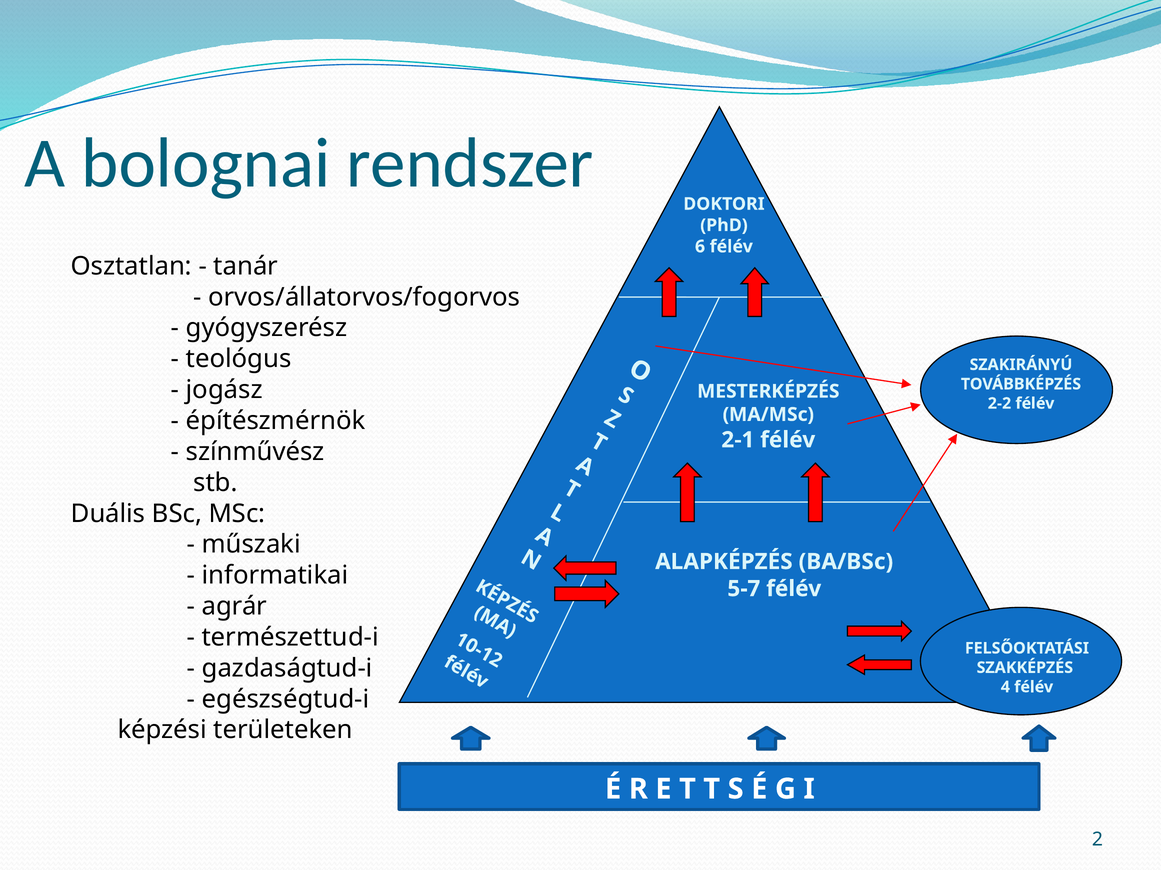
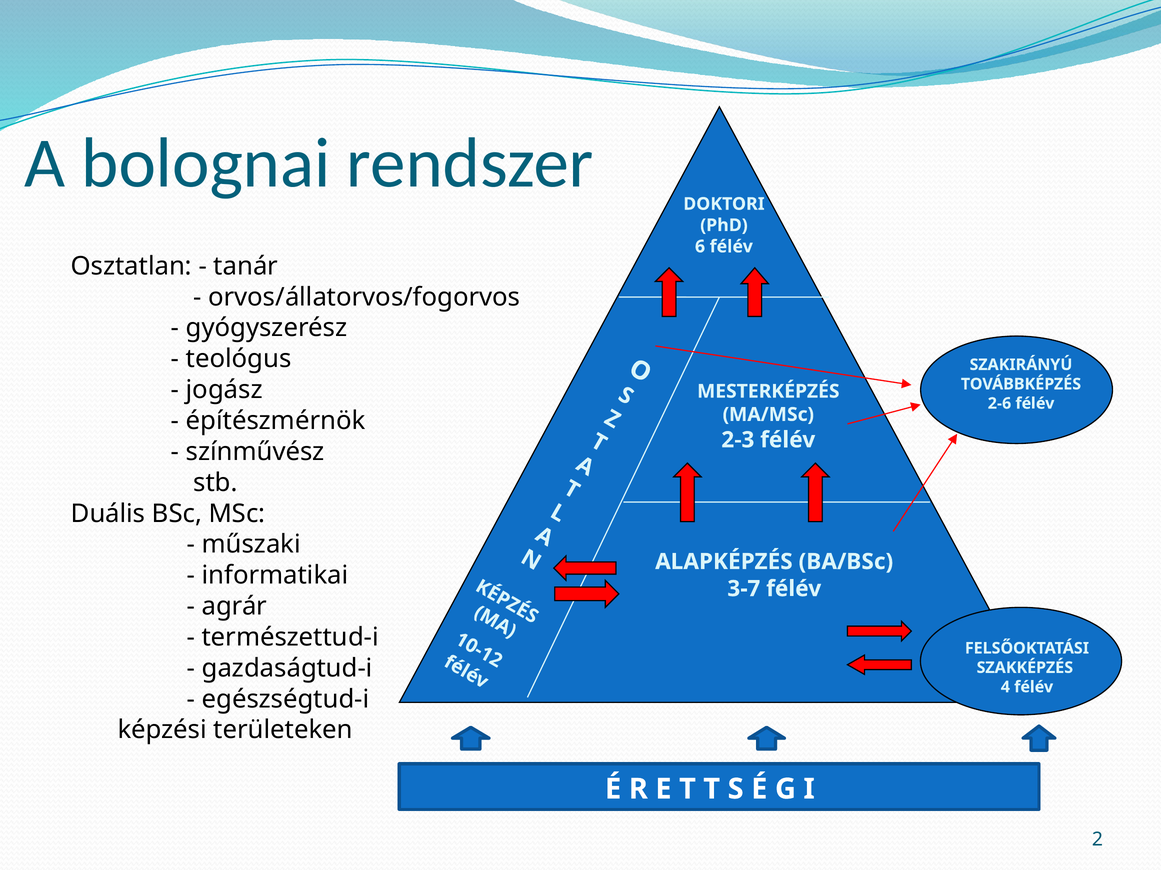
2-2: 2-2 -> 2-6 (999, 404)
2-1: 2-1 -> 2-3 (738, 440)
5-7: 5-7 -> 3-7 (744, 589)
